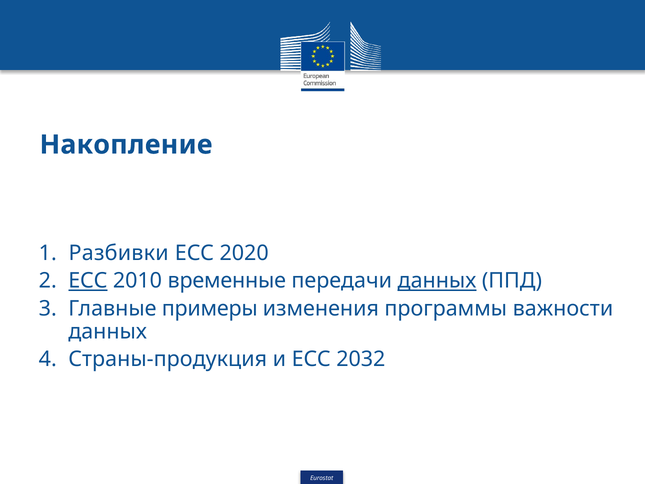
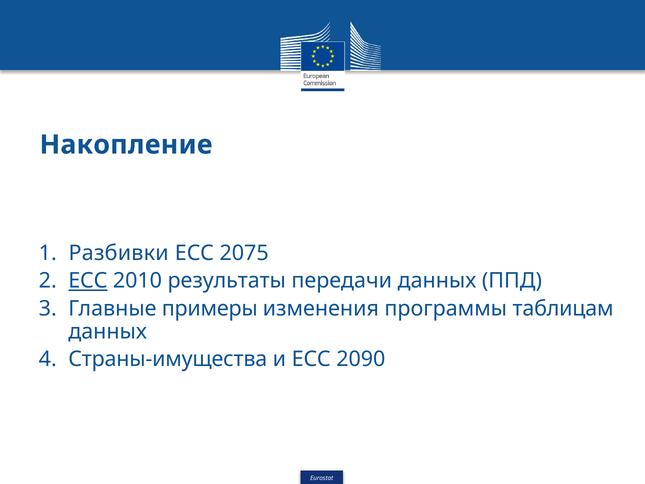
2020: 2020 -> 2075 (244, 253)
временные: временные -> результаты (227, 281)
данных underline: present -> none (437, 281)
важности: важности -> таблицам (563, 308)
Страны-продукция: Страны-продукция -> Страны-имущества (168, 359)
2032: 2032 -> 2090 (361, 359)
